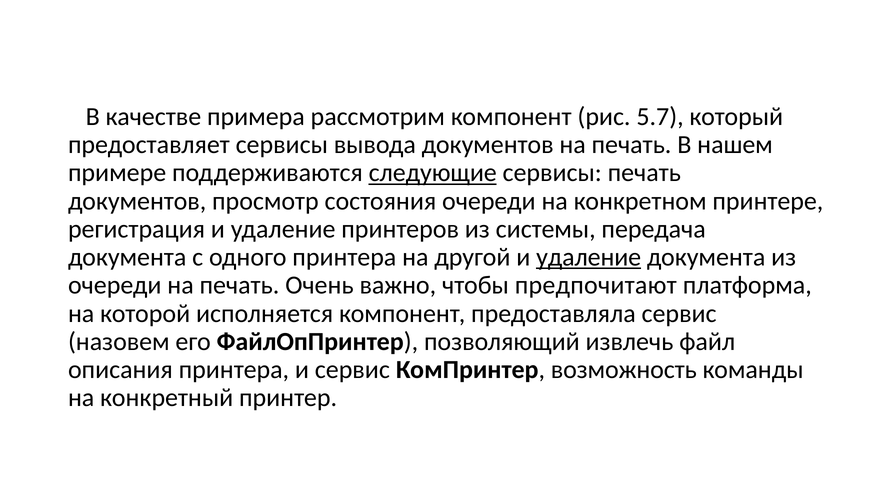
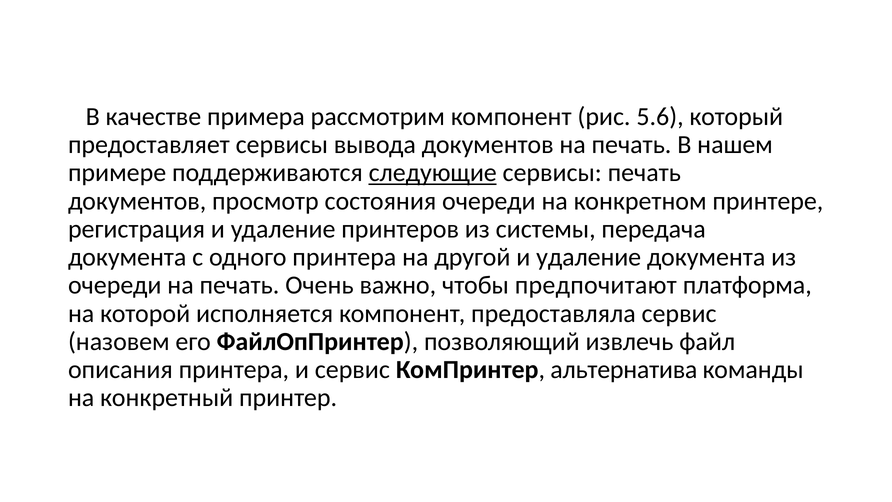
5.7: 5.7 -> 5.6 (660, 117)
удаление underline: present -> none (589, 257)
возможность: возможность -> альтернатива (624, 369)
